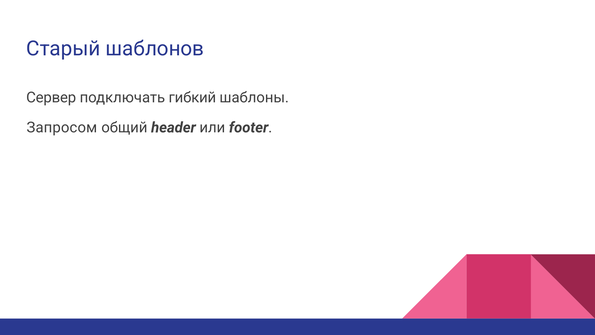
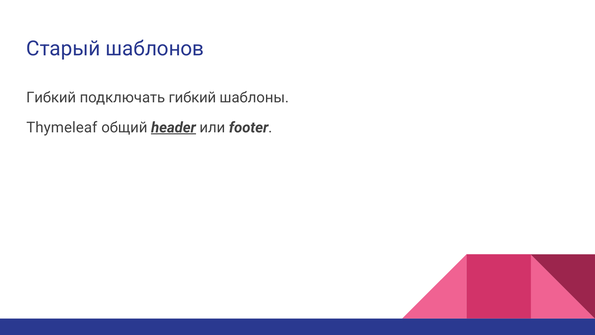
Сервер: Сервер -> Гибкий (51, 97)
Запросом: Запросом -> Thymeleaf (62, 127)
header underline: none -> present (173, 127)
